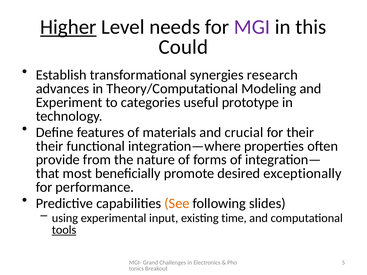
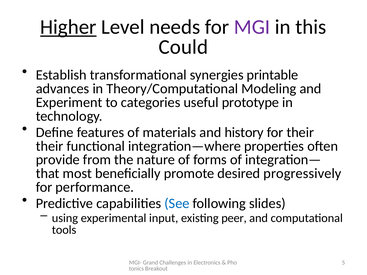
research: research -> printable (272, 75)
crucial: crucial -> history (244, 133)
exceptionally: exceptionally -> progressively (302, 174)
See colour: orange -> blue (177, 204)
time: time -> peer (234, 218)
tools underline: present -> none (64, 230)
